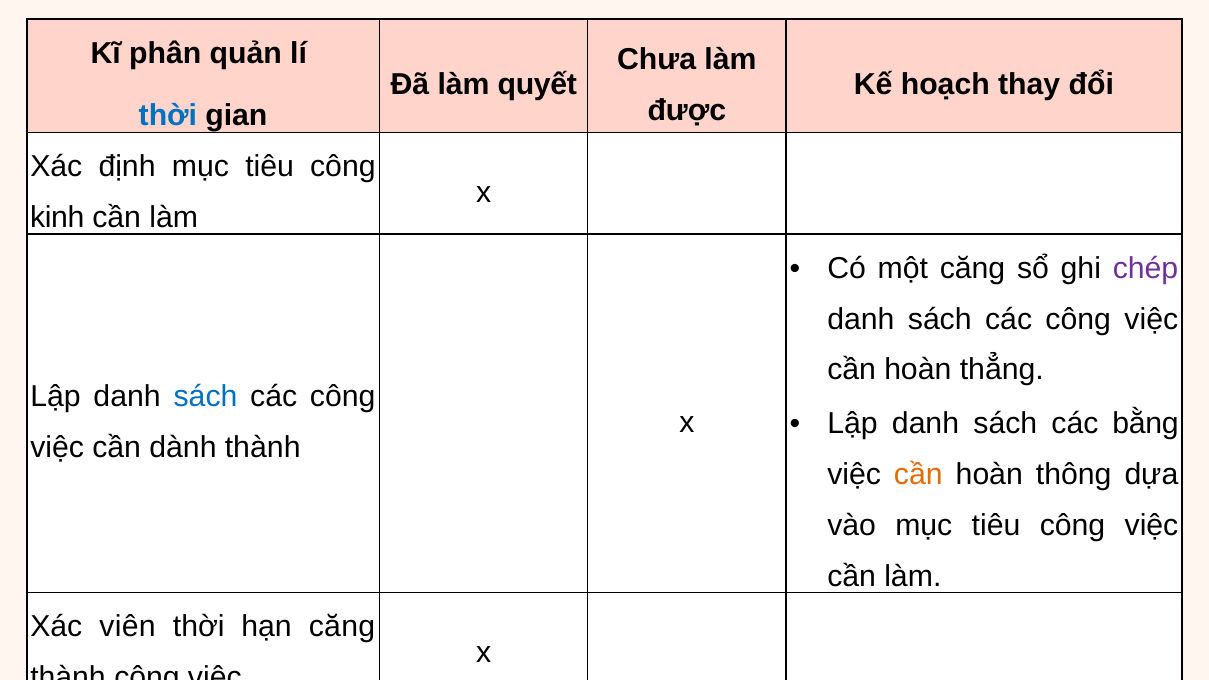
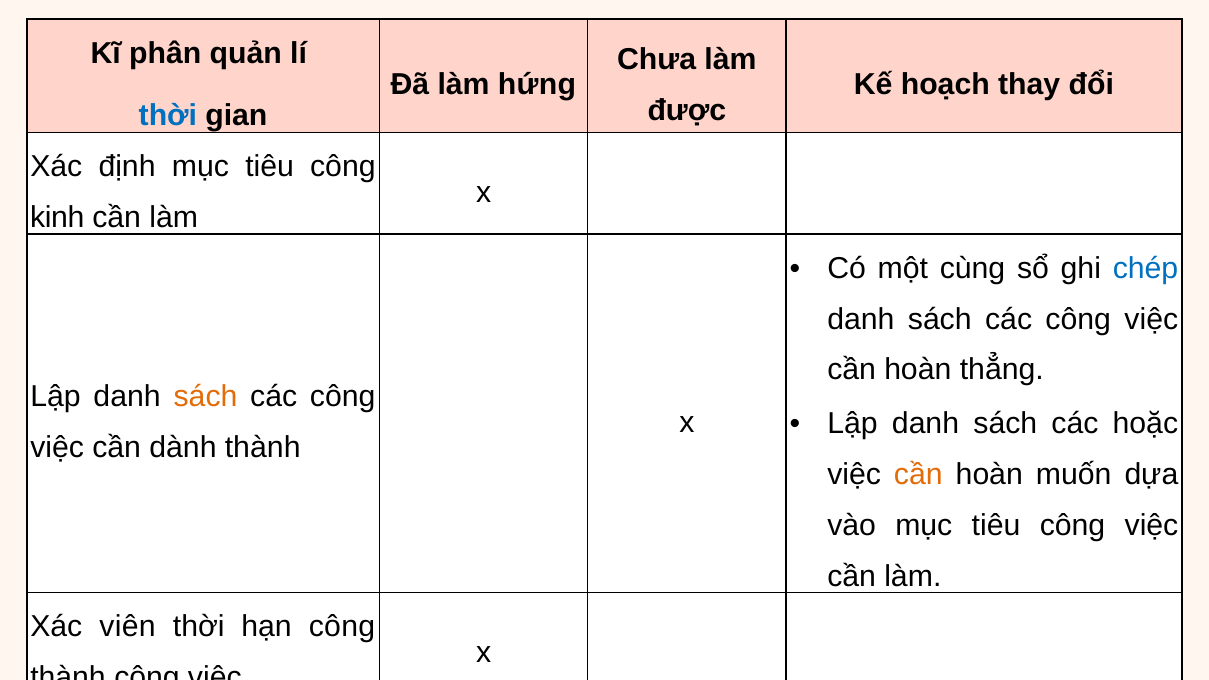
quyết: quyết -> hứng (537, 85)
một căng: căng -> cùng (973, 268)
chép colour: purple -> blue (1146, 268)
sách colour: blue -> orange (206, 397)
bằng: bằng -> hoặc (1145, 424)
thông: thông -> muốn (1074, 475)
hạn căng: căng -> công (342, 627)
